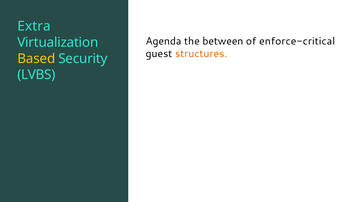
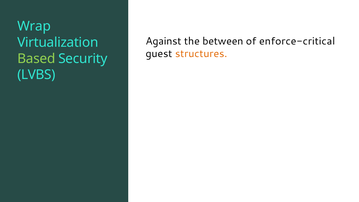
Extra: Extra -> Wrap (34, 26)
Agenda: Agenda -> Against (163, 41)
Based colour: yellow -> light green (36, 59)
